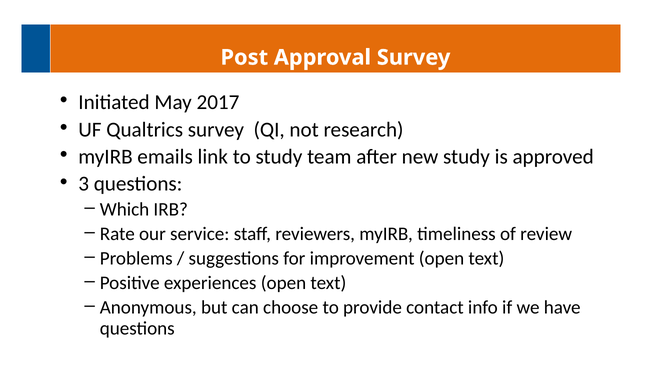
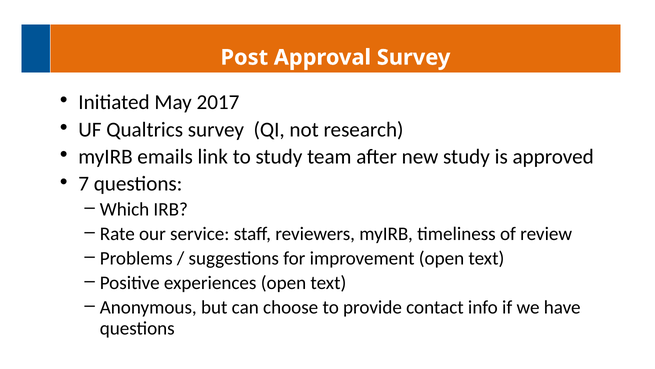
3: 3 -> 7 (84, 184)
